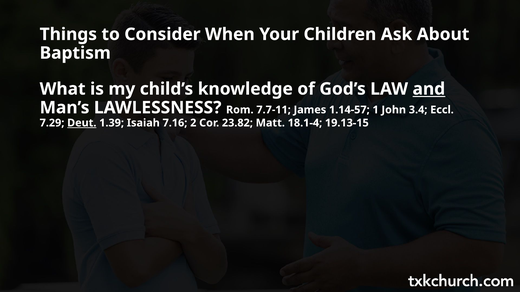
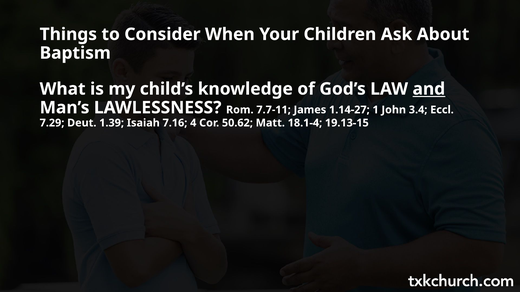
1.14-57: 1.14-57 -> 1.14-27 (349, 110)
Deut underline: present -> none (82, 123)
2: 2 -> 4 (193, 123)
23.82: 23.82 -> 50.62 (237, 123)
